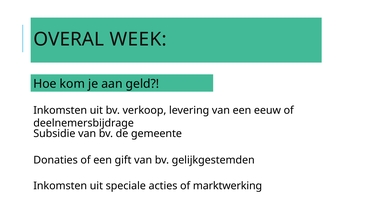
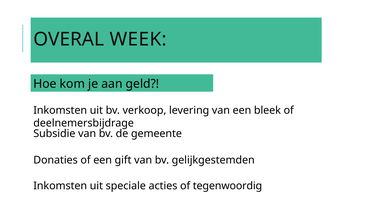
eeuw: eeuw -> bleek (267, 110)
marktwerking: marktwerking -> tegenwoordig (228, 185)
